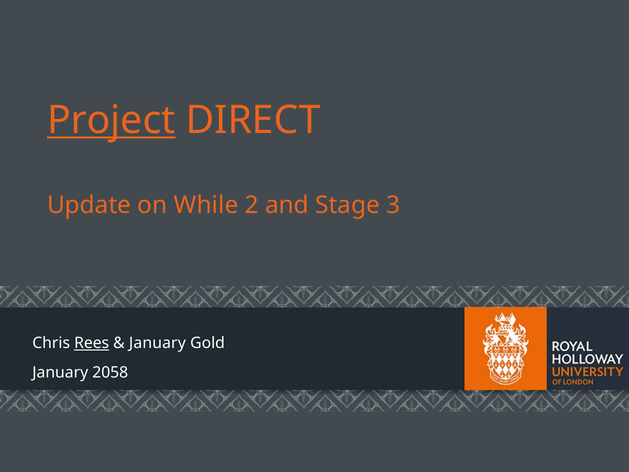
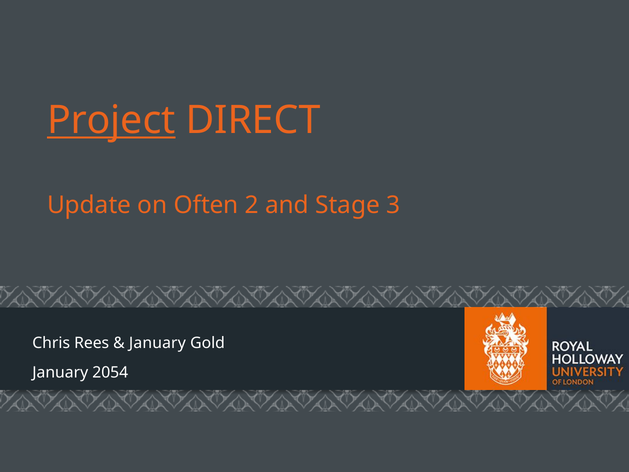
While: While -> Often (206, 205)
Rees underline: present -> none (92, 343)
2058: 2058 -> 2054 (110, 372)
